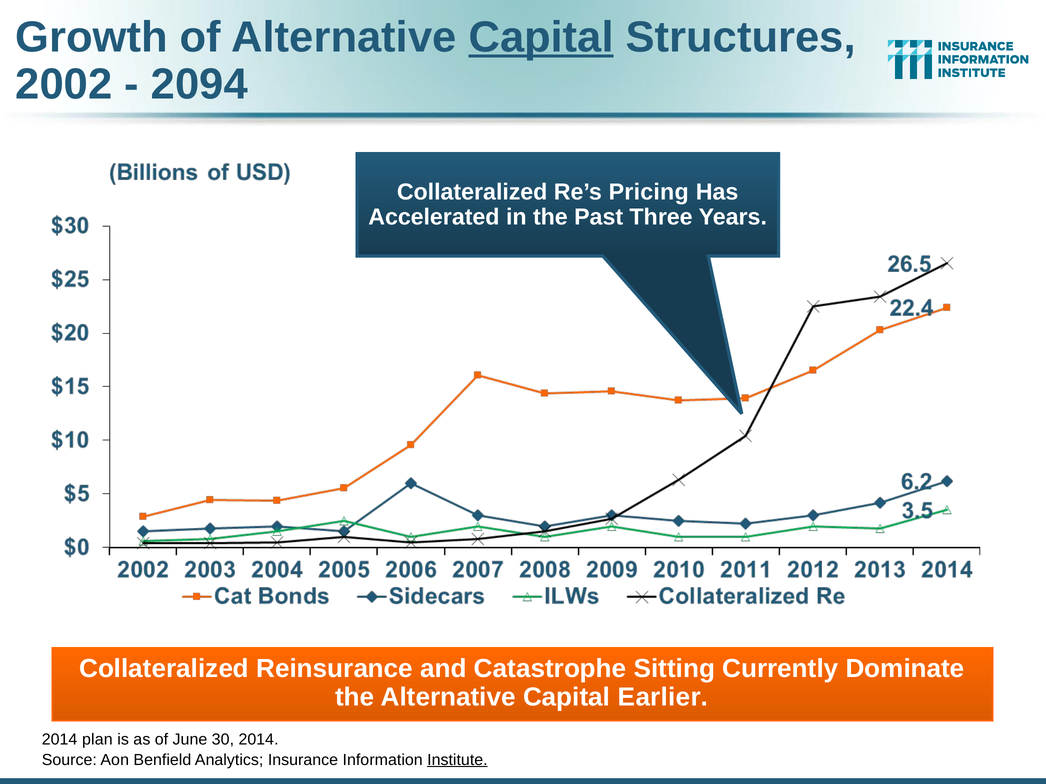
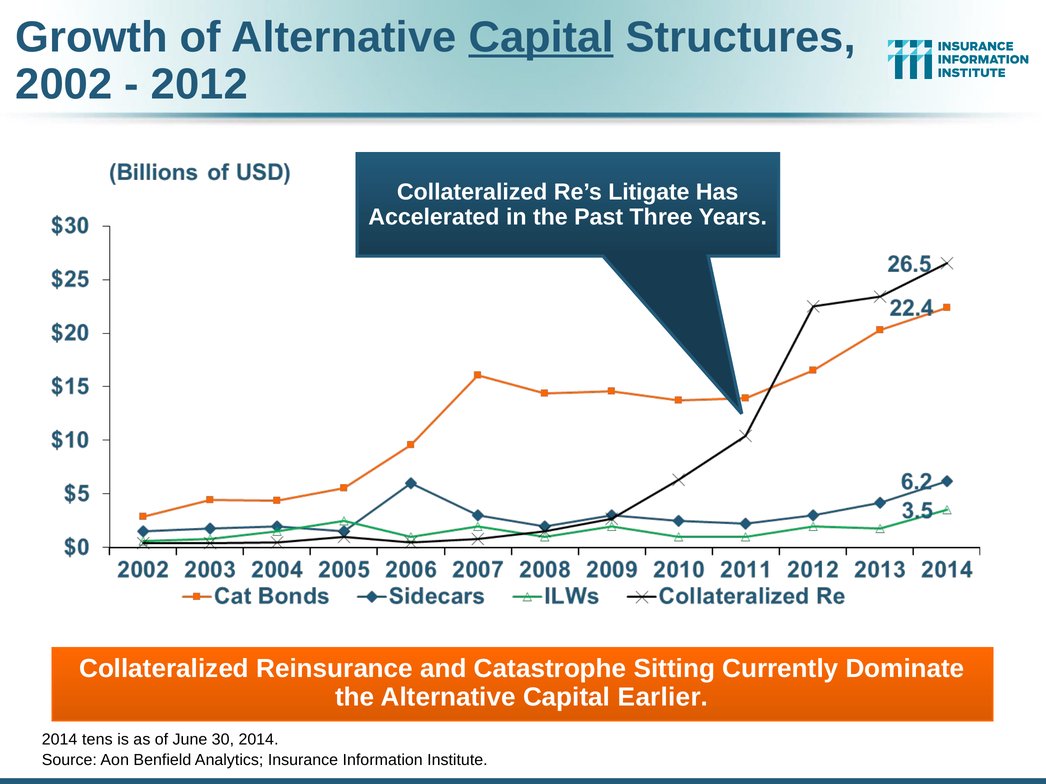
2094: 2094 -> 2012 (199, 84)
Pricing: Pricing -> Litigate (649, 192)
plan: plan -> tens (97, 740)
Institute underline: present -> none (457, 760)
